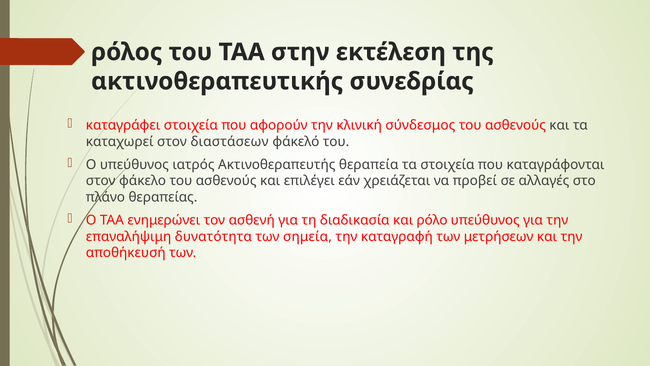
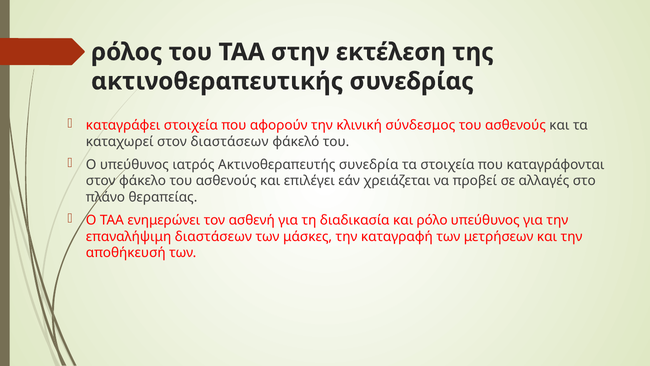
θεραπεία: θεραπεία -> συνεδρία (369, 165)
επαναλήψιμη δυνατότητα: δυνατότητα -> διαστάσεων (213, 236)
σημεία: σημεία -> μάσκες (308, 236)
